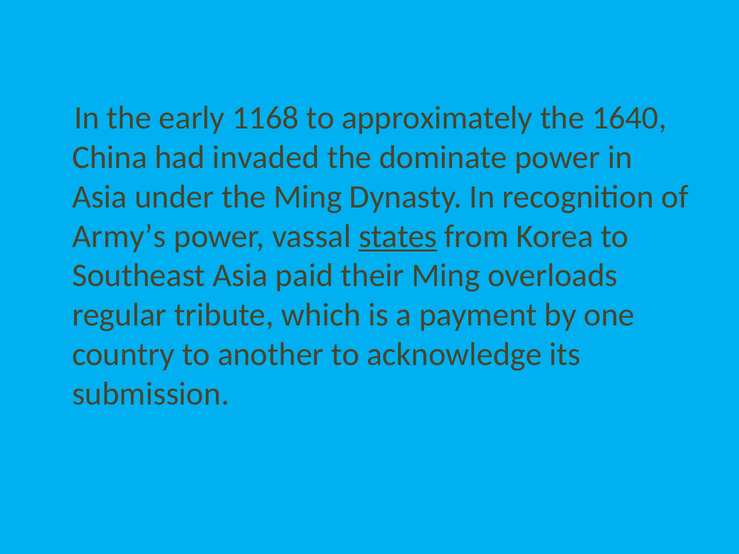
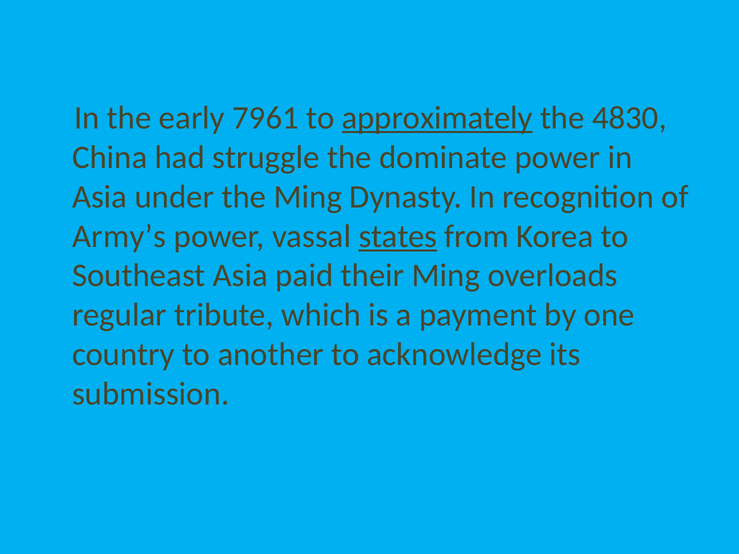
1168: 1168 -> 7961 (266, 118)
approximately underline: none -> present (437, 118)
1640: 1640 -> 4830 (629, 118)
invaded: invaded -> struggle (266, 158)
